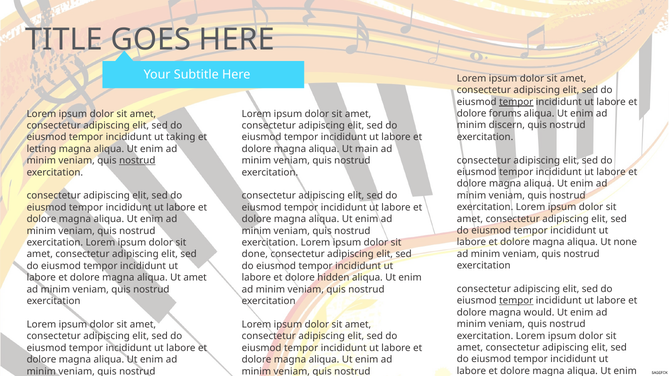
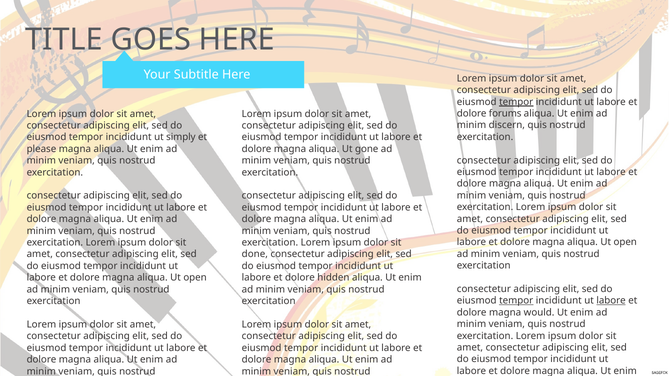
taking: taking -> simply (181, 137)
letting: letting -> please (41, 149)
main: main -> gone (367, 149)
nostrud underline: present -> none (137, 161)
none: none -> open (625, 242)
amet: amet -> open (195, 278)
labore underline: none -> present (611, 301)
